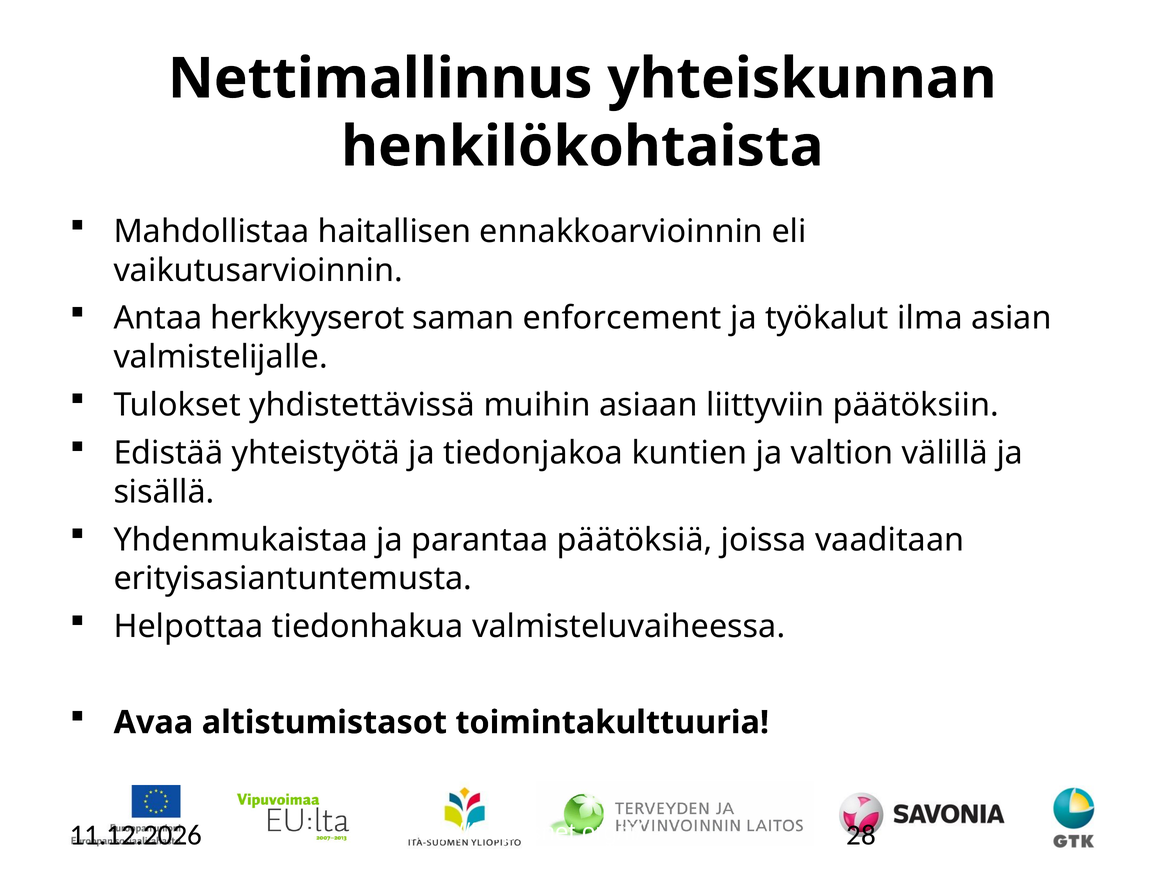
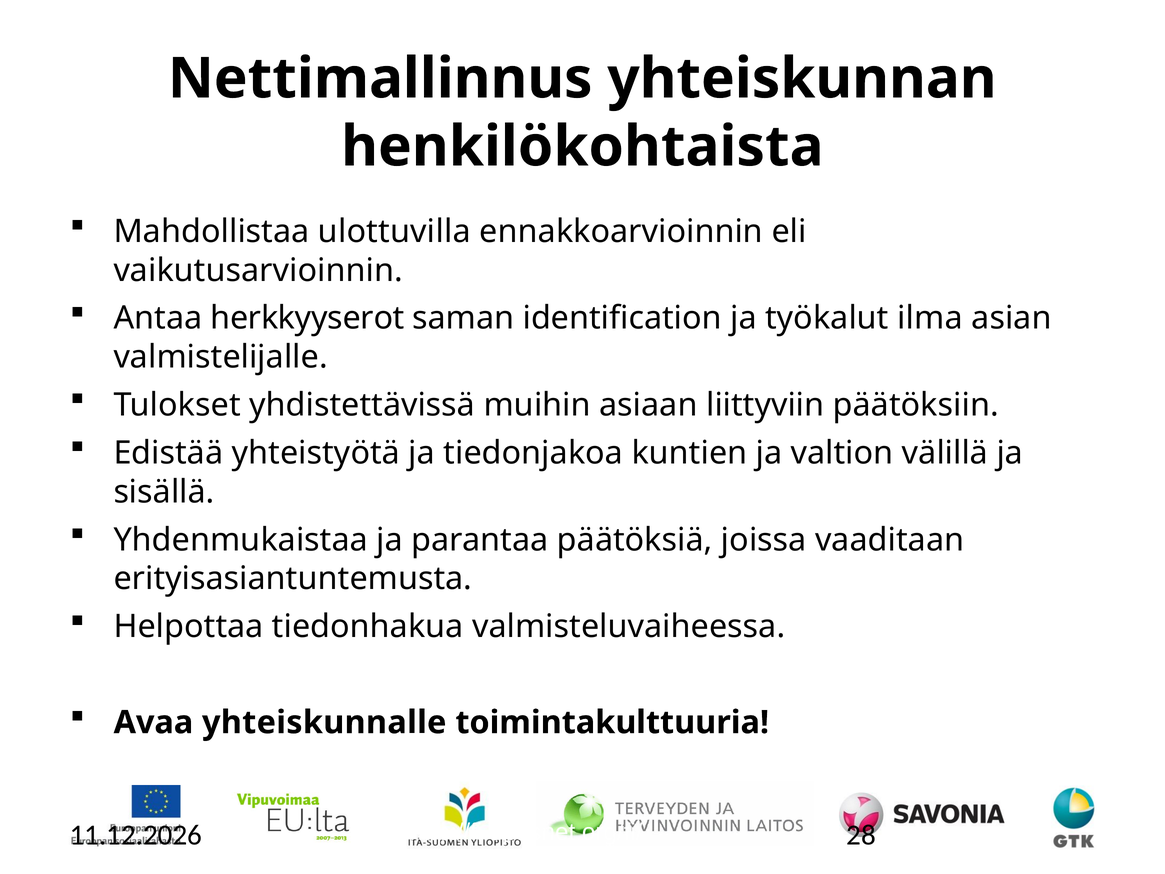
haitallisen: haitallisen -> ulottuvilla (394, 231)
enforcement: enforcement -> identification (622, 318)
altistumistasot: altistumistasot -> yhteiskunnalle (324, 722)
